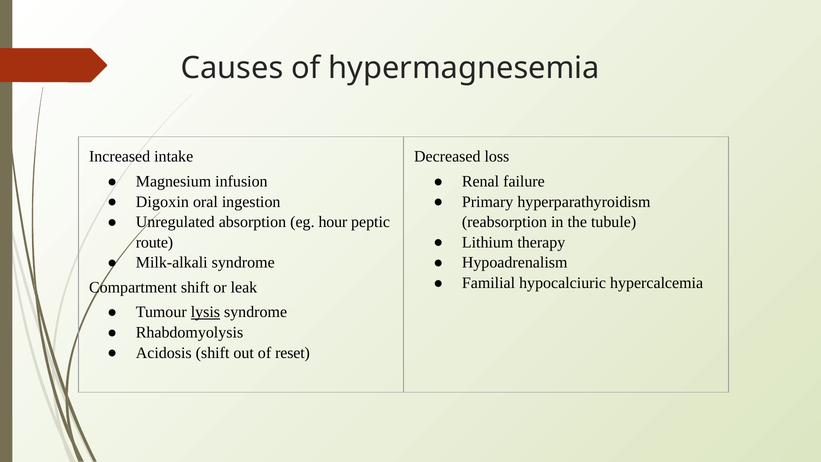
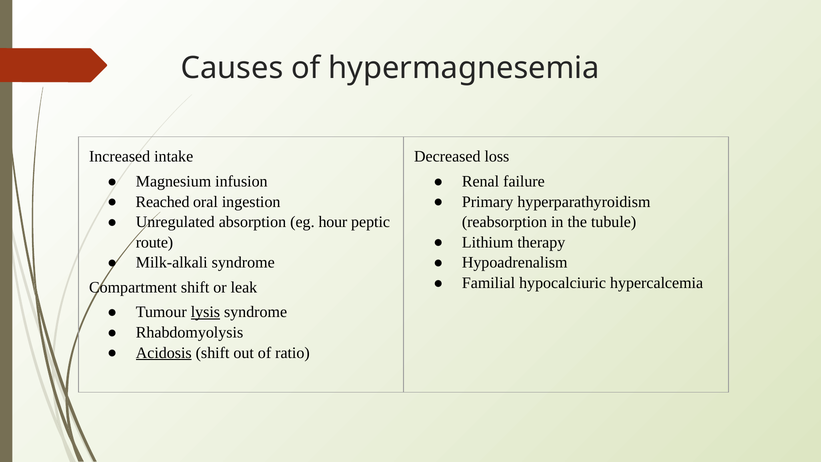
Digoxin: Digoxin -> Reached (163, 202)
Acidosis underline: none -> present (164, 353)
reset: reset -> ratio (292, 353)
